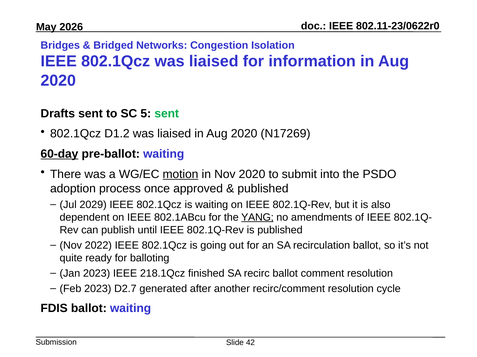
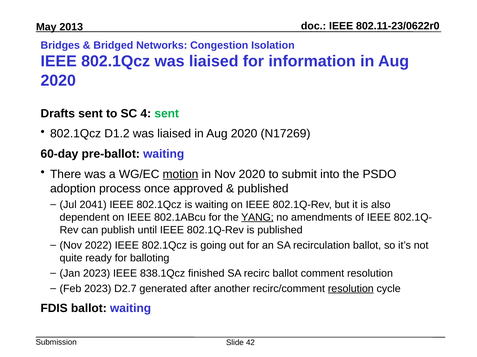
2026: 2026 -> 2013 (71, 27)
5: 5 -> 4 (146, 114)
60-day underline: present -> none (59, 154)
2029: 2029 -> 2041 (93, 205)
218.1Qcz: 218.1Qcz -> 838.1Qcz (163, 274)
resolution underline: none -> present (351, 289)
